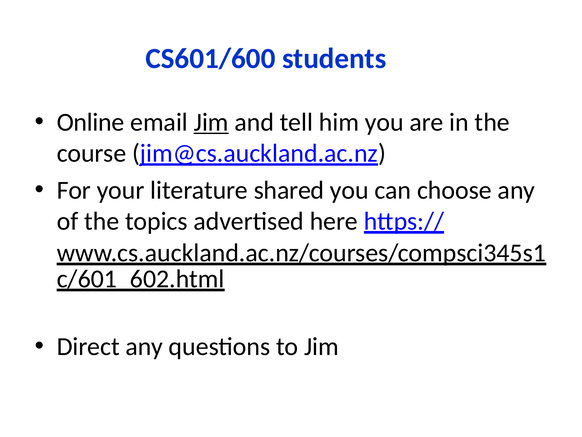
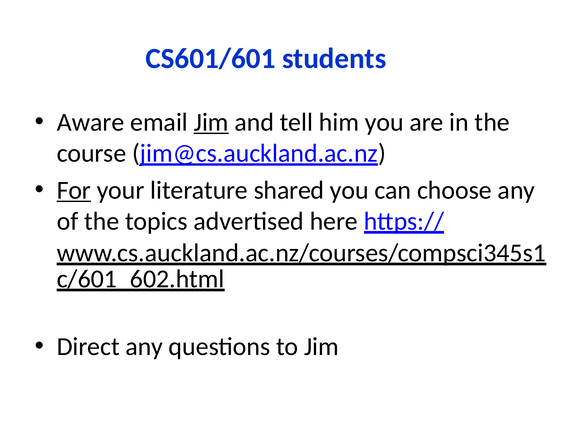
CS601/600: CS601/600 -> CS601/601 (210, 58)
Online: Online -> Aware (91, 122)
For underline: none -> present (74, 190)
